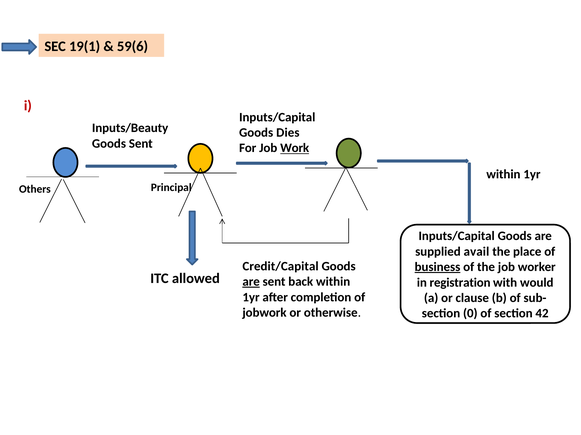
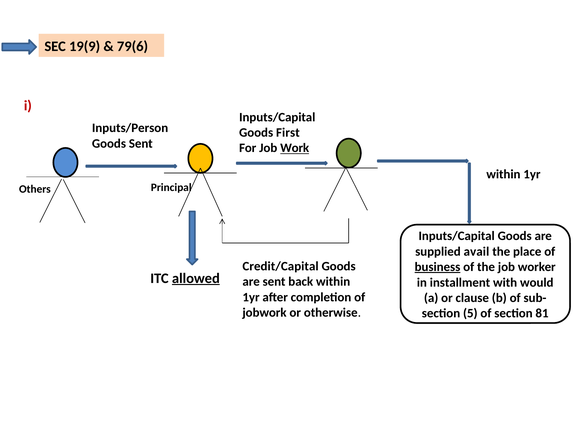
19(1: 19(1 -> 19(9 (85, 46)
59(6: 59(6 -> 79(6 (133, 46)
Inputs/Beauty: Inputs/Beauty -> Inputs/Person (130, 128)
Dies: Dies -> First (288, 133)
allowed underline: none -> present (196, 279)
are underline: present -> none (251, 282)
registration: registration -> installment (460, 283)
0: 0 -> 5 (470, 314)
42: 42 -> 81 (542, 314)
